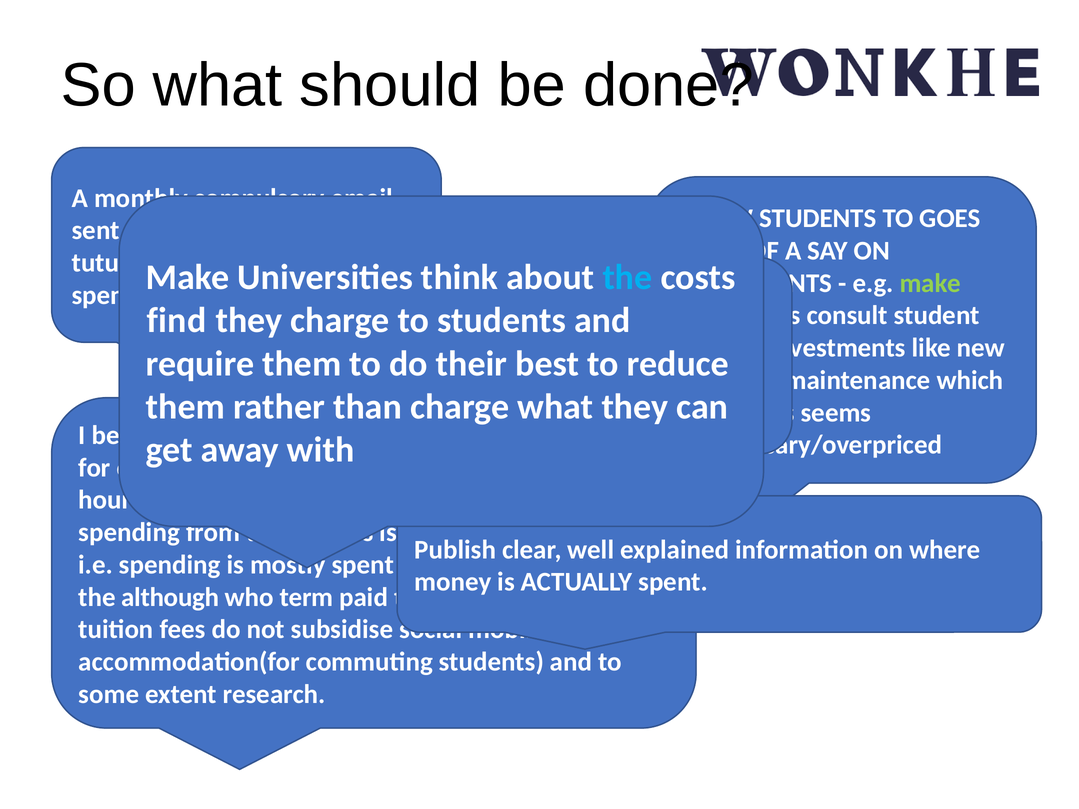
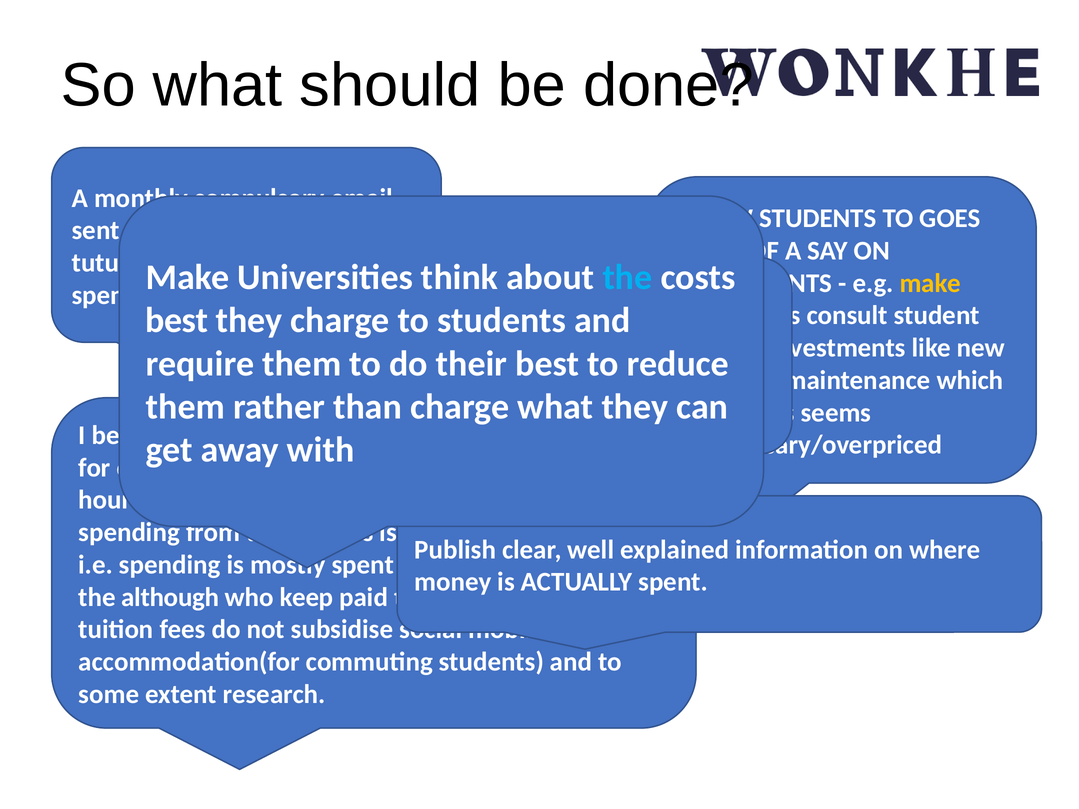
make colour: light green -> yellow (930, 283)
find: find -> best (177, 321)
term: term -> keep (306, 597)
